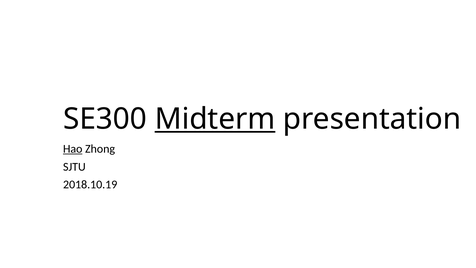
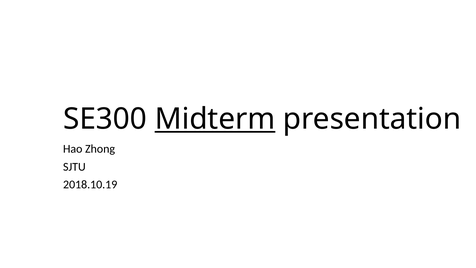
Hao underline: present -> none (73, 149)
